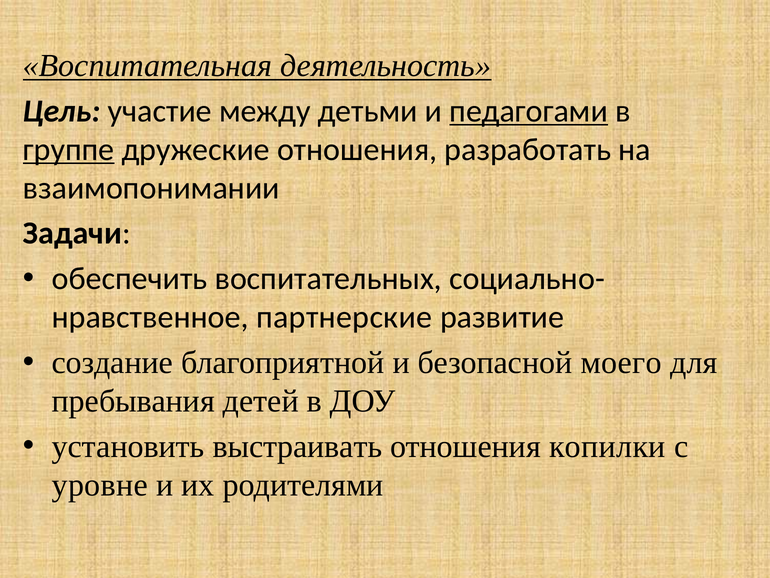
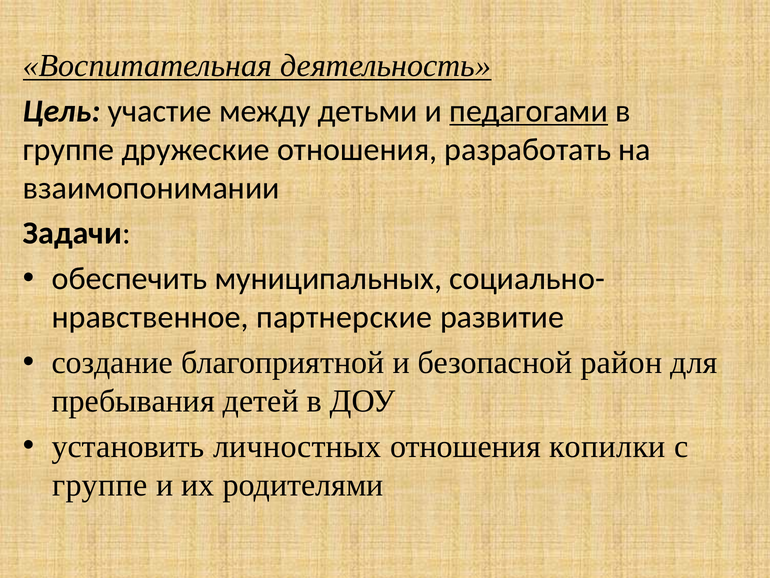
группе underline: present -> none (69, 149)
воспитательных: воспитательных -> муниципальных (328, 279)
моего: моего -> район (621, 362)
выстраивать: выстраивать -> личностных (297, 446)
уровне: уровне -> группе (100, 485)
